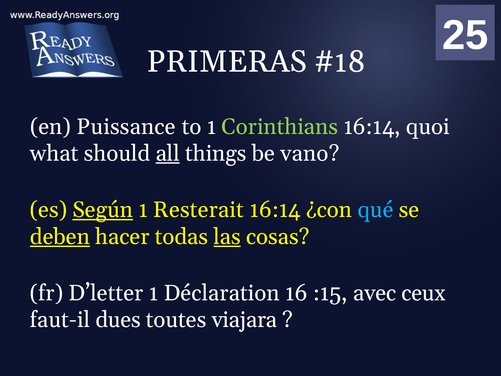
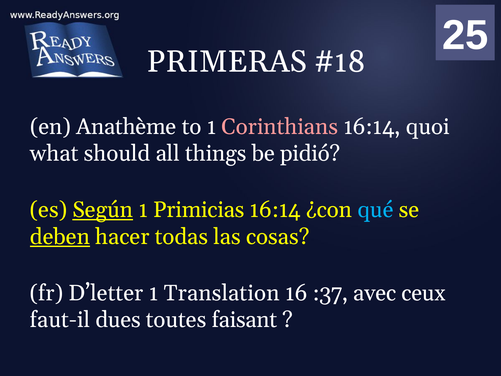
Puissance: Puissance -> Anathème (126, 127)
Corinthians colour: light green -> pink (280, 127)
all underline: present -> none (168, 153)
vano: vano -> pidió (310, 153)
Resterait: Resterait -> Primicias (199, 210)
las underline: present -> none (227, 237)
Déclaration: Déclaration -> Translation (222, 293)
:15: :15 -> :37 (330, 293)
viajara: viajara -> faisant (244, 320)
